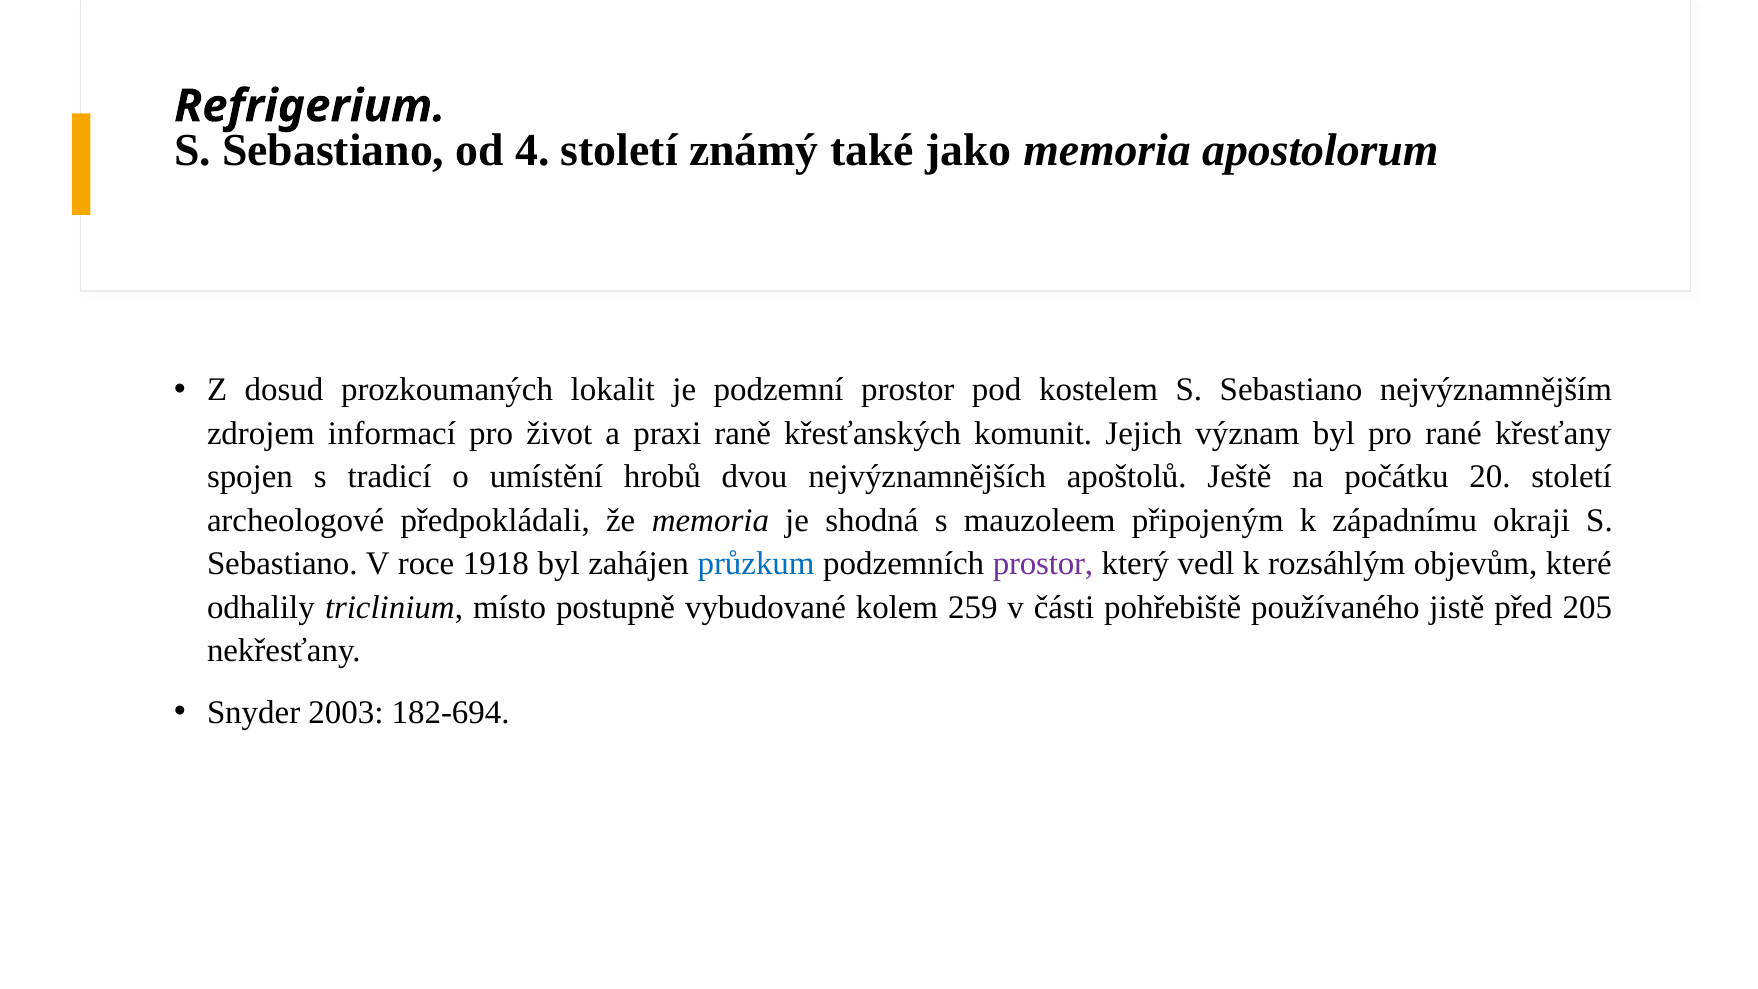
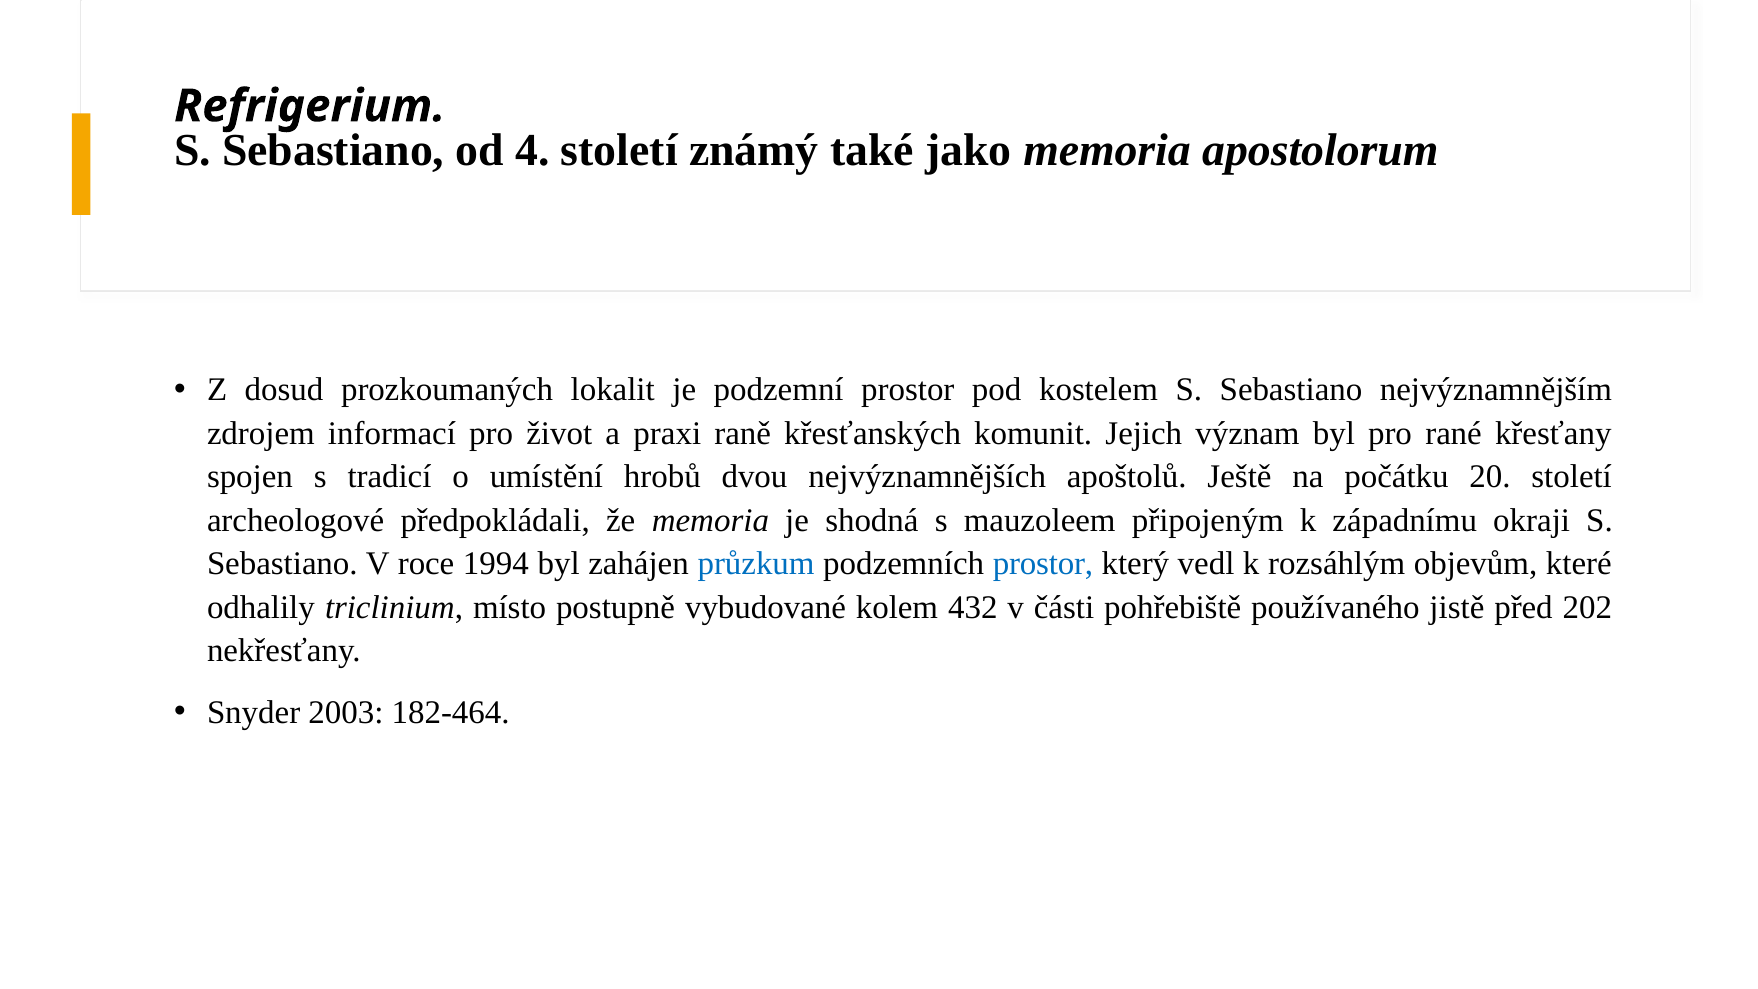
1918: 1918 -> 1994 (496, 564)
prostor colour: purple -> blue (1043, 564)
259: 259 -> 432 (973, 607)
205: 205 -> 202 (1587, 607)
182-694: 182-694 -> 182-464 (451, 713)
